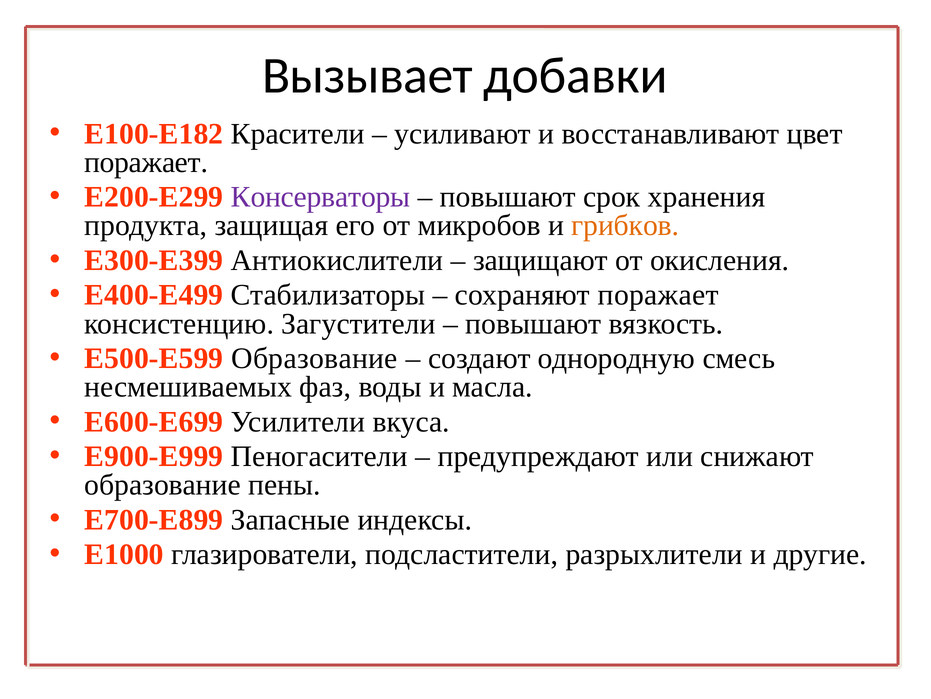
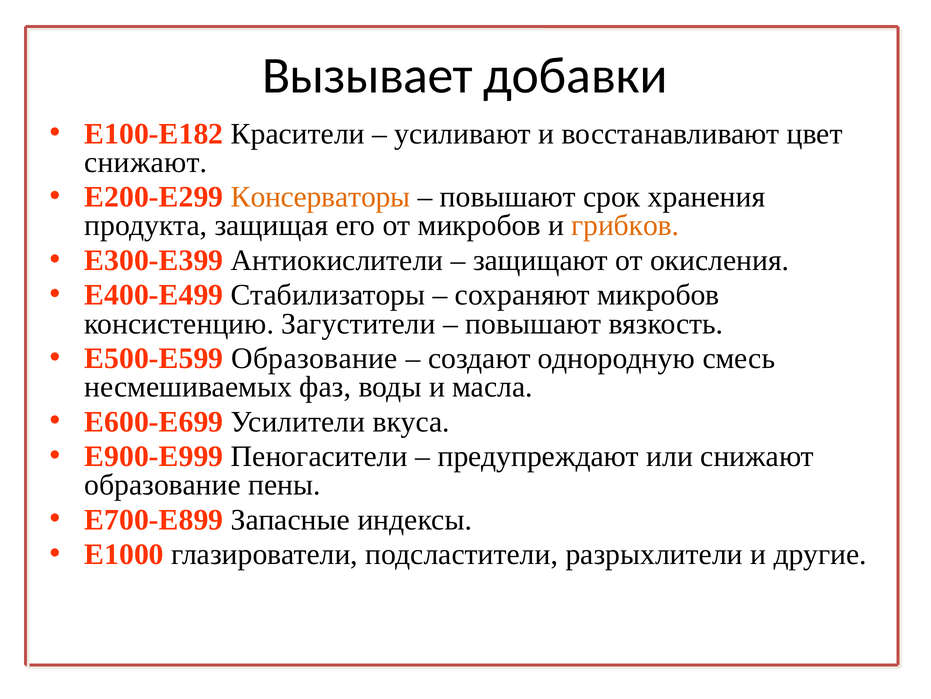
поражает: поражает -> снижают (146, 162)
Консерваторы colour: purple -> orange (321, 197)
сохраняют поражает: поражает -> микробов (658, 295)
